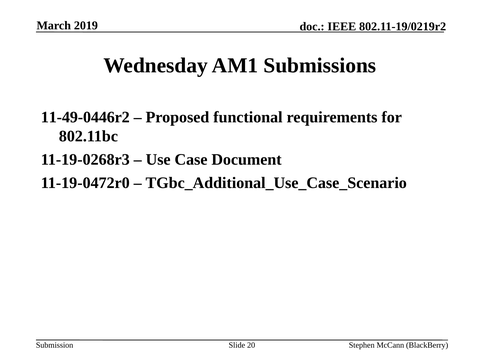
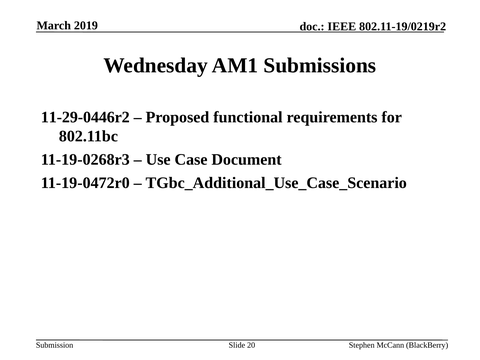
11-49-0446r2: 11-49-0446r2 -> 11-29-0446r2 (85, 117)
